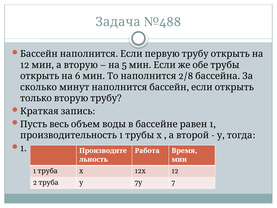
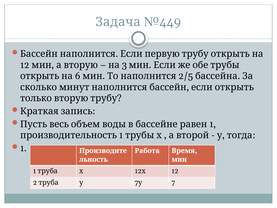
№488: №488 -> №449 (162, 22)
5: 5 -> 3 (124, 65)
2/8: 2/8 -> 2/5 (186, 76)
